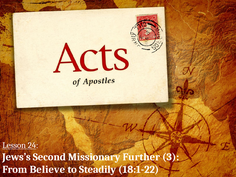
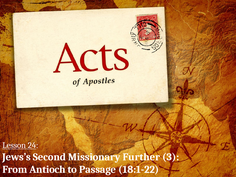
Believe: Believe -> Antioch (47, 169)
Steadily: Steadily -> Passage (98, 169)
